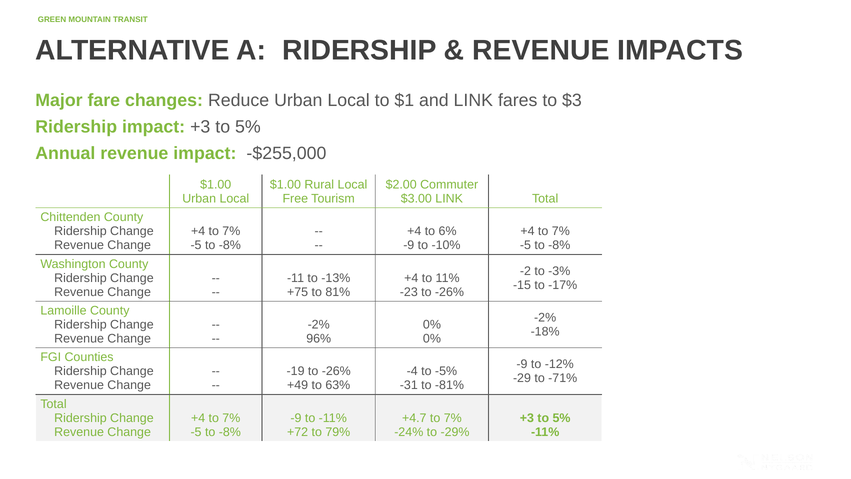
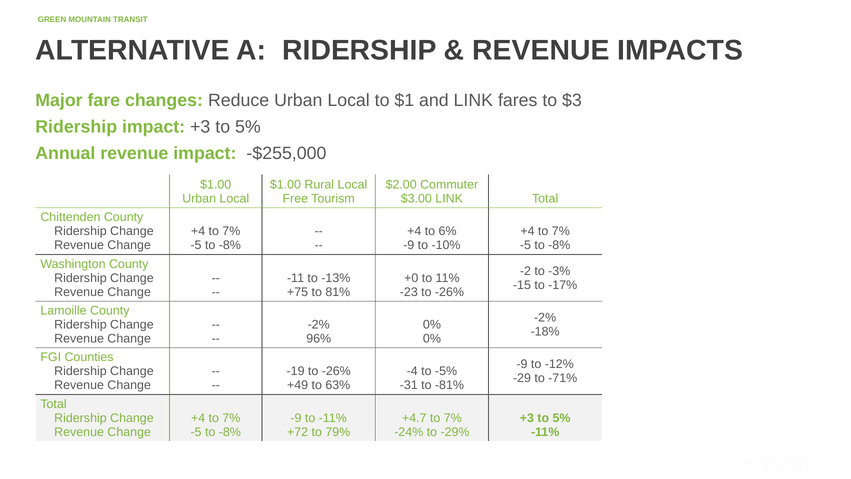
+4: +4 -> +0 (411, 278)
